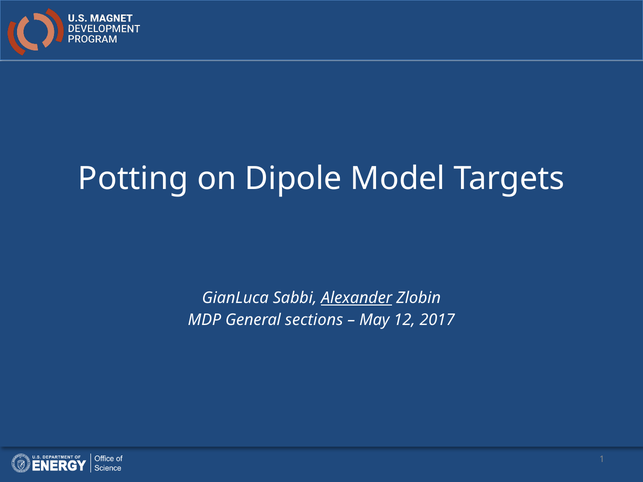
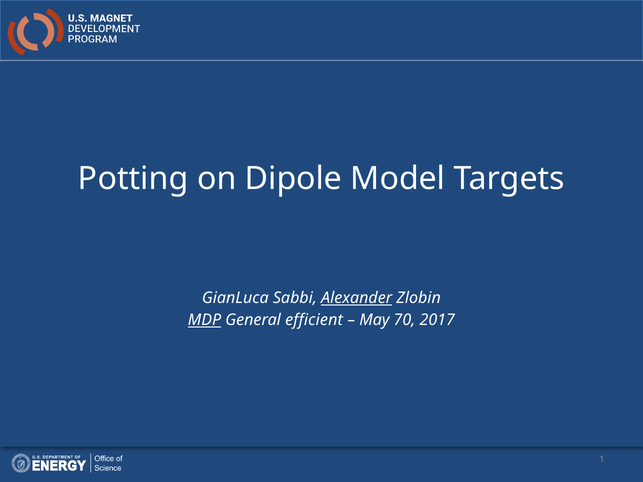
MDP underline: none -> present (205, 320)
sections: sections -> efficient (314, 320)
12: 12 -> 70 (404, 320)
